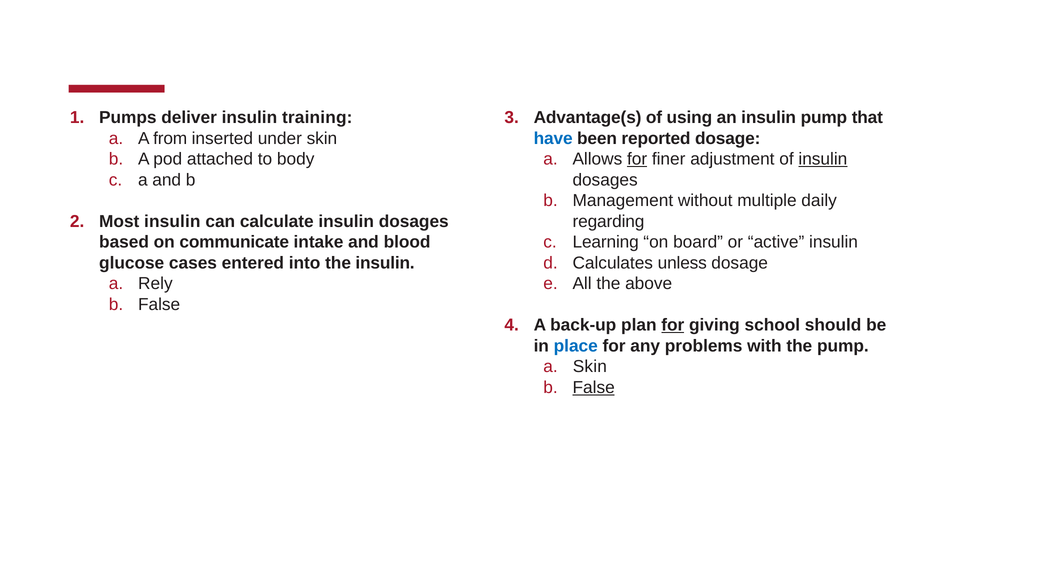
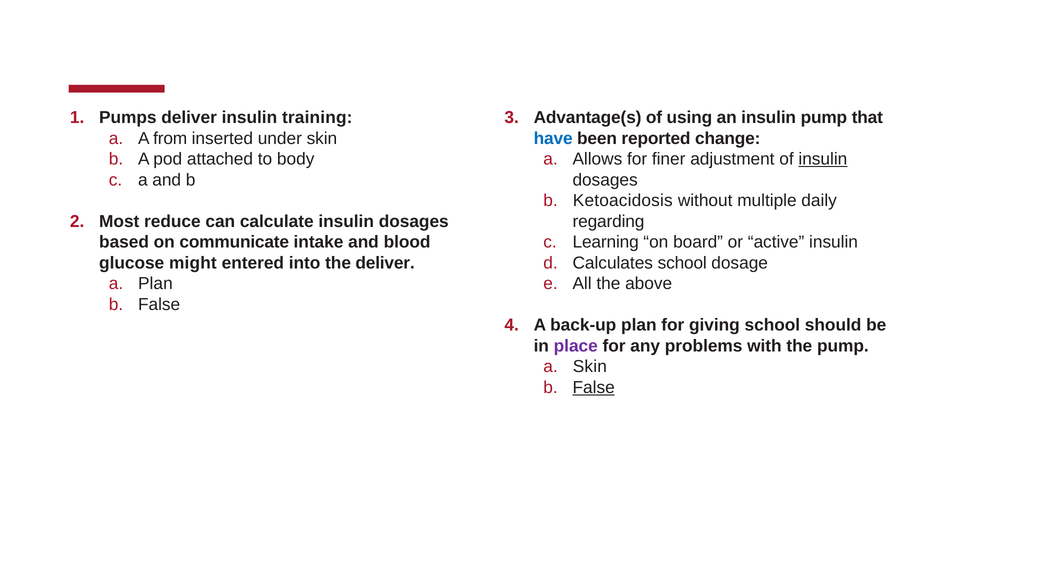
reported dosage: dosage -> change (728, 138)
for underline: present -> none (637, 159)
Management: Management -> Ketoacidosis (623, 201)
Most insulin: insulin -> reduce (172, 221)
cases: cases -> might (193, 263)
the insulin: insulin -> deliver (385, 263)
Calculates unless: unless -> school (682, 263)
a Rely: Rely -> Plan (155, 284)
for underline: present -> none (673, 325)
place colour: blue -> purple (576, 346)
